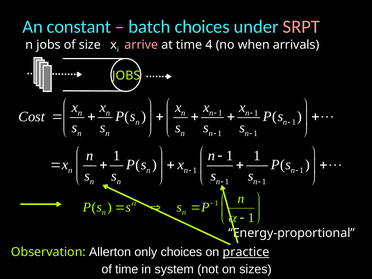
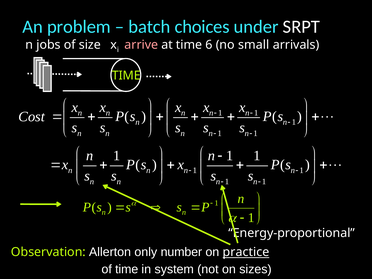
constant: constant -> problem (79, 27)
SRPT colour: pink -> white (301, 27)
4: 4 -> 6 (209, 45)
when: when -> small (254, 45)
JOBS: JOBS -> TIME (126, 76)
only choices: choices -> number (181, 252)
